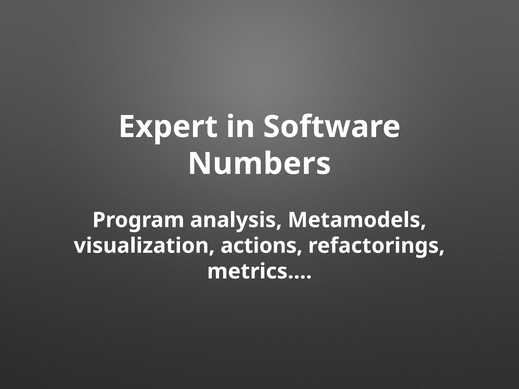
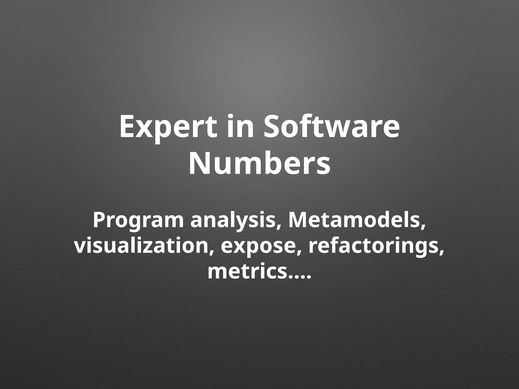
actions: actions -> expose (261, 246)
